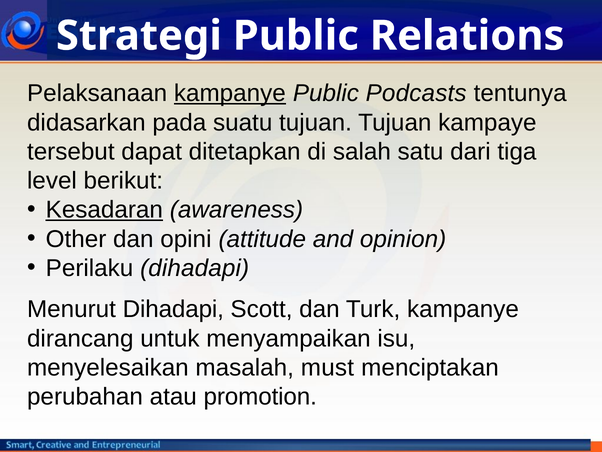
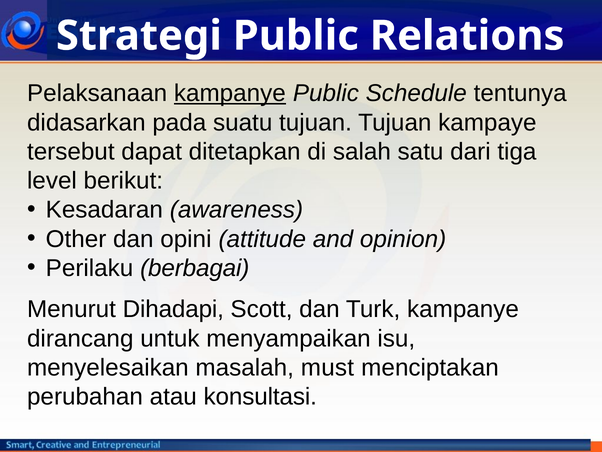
Podcasts: Podcasts -> Schedule (416, 93)
Kesadaran underline: present -> none (104, 210)
Perilaku dihadapi: dihadapi -> berbagai (195, 268)
promotion: promotion -> konsultasi (260, 396)
